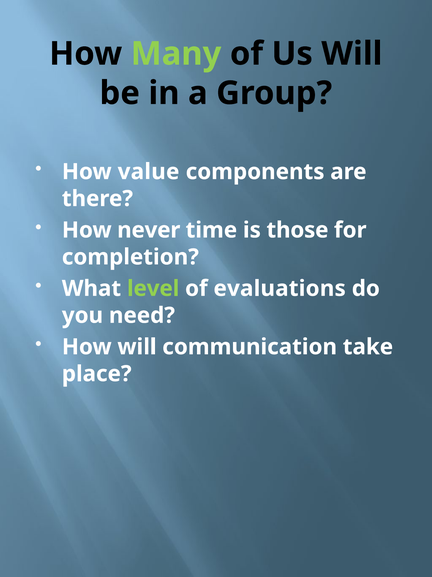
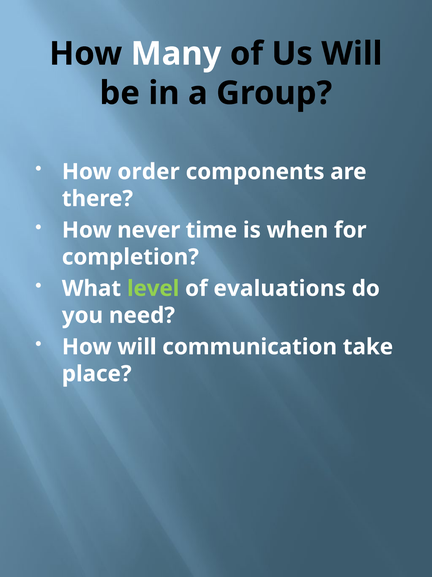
Many colour: light green -> white (176, 54)
value: value -> order (149, 171)
those: those -> when (297, 230)
